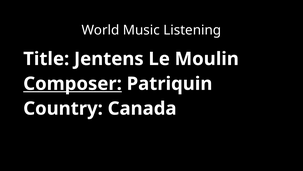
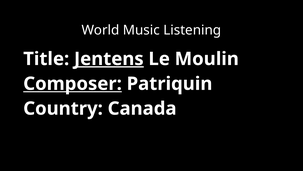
Jentens underline: none -> present (109, 59)
